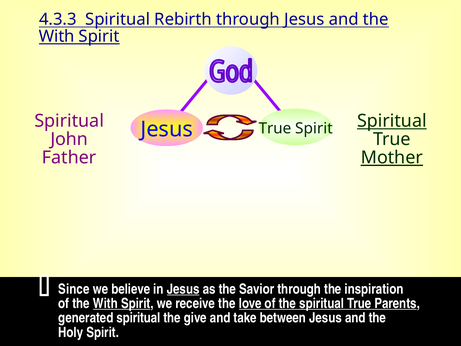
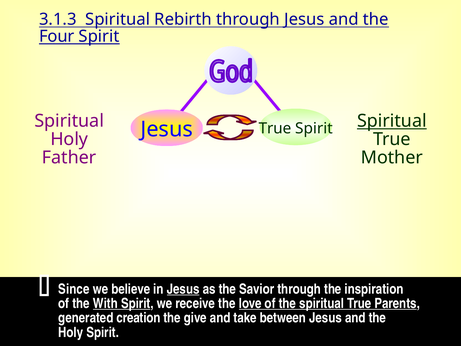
4.3.3: 4.3.3 -> 3.1.3 (58, 19)
With: With -> Four (57, 36)
John: John -> Holy (69, 139)
Mother underline: present -> none (392, 158)
generated spiritual: spiritual -> creation (138, 318)
